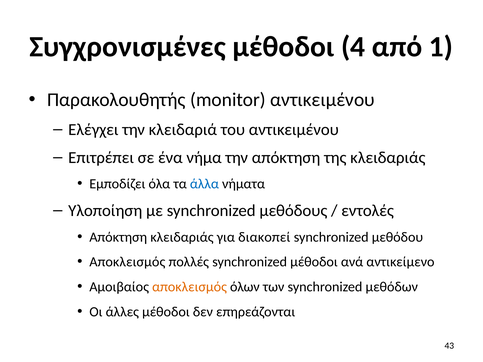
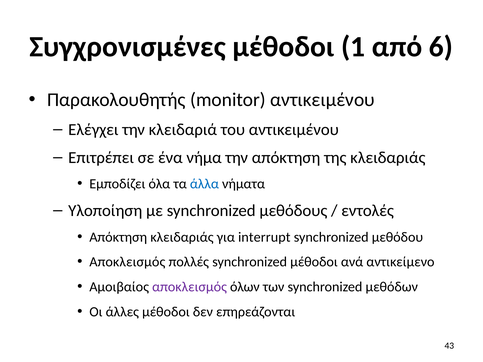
4: 4 -> 1 (353, 47)
1: 1 -> 6 (441, 47)
διακοπεί: διακοπεί -> interrupt (264, 237)
αποκλεισμός colour: orange -> purple (190, 287)
